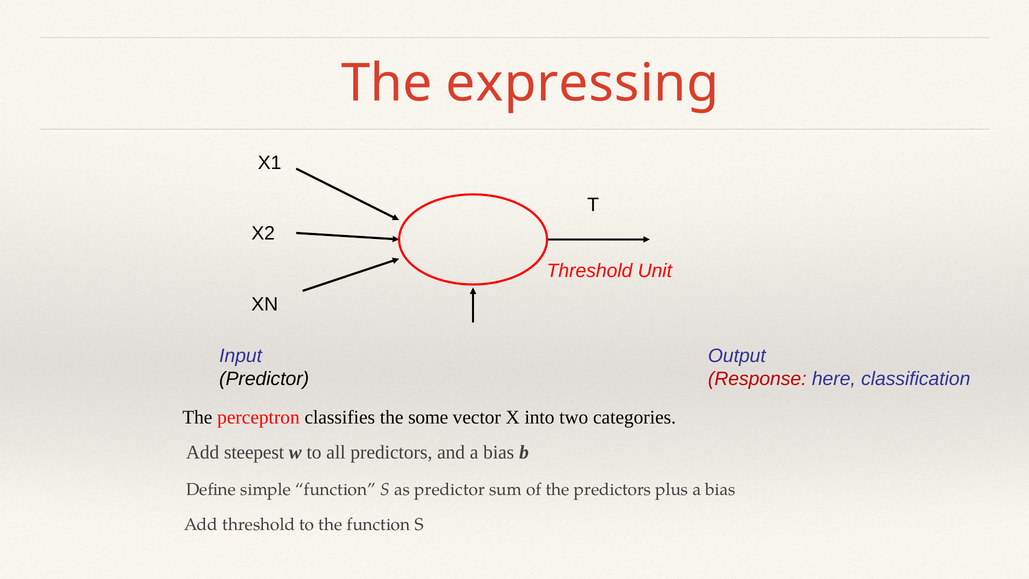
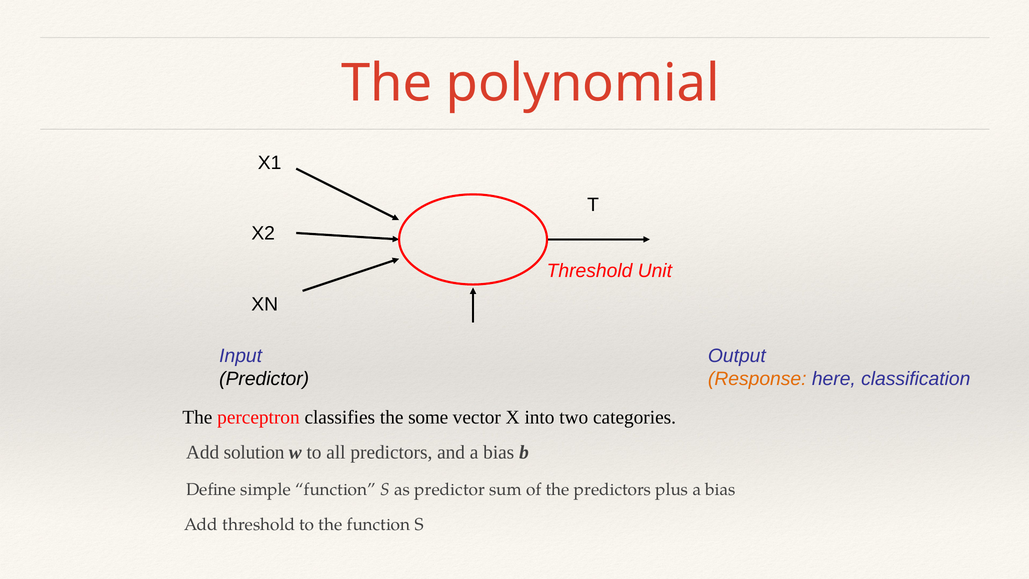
expressing: expressing -> polynomial (583, 83)
Response colour: red -> orange (757, 379)
steepest: steepest -> solution (254, 452)
